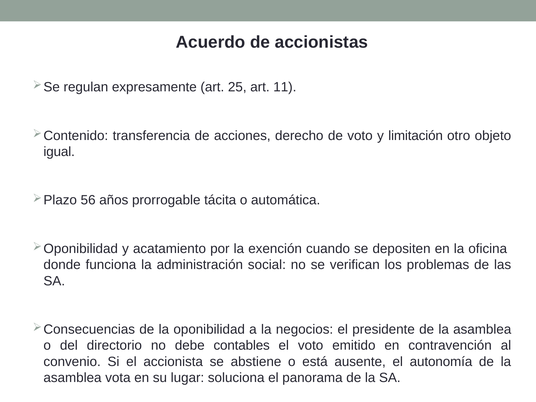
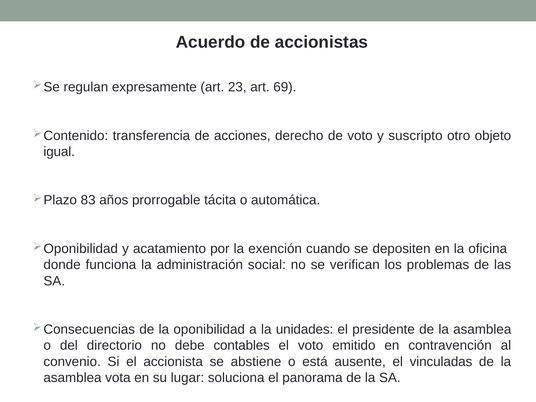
25: 25 -> 23 (237, 87)
11: 11 -> 69 (285, 87)
limitación: limitación -> suscripto (415, 136)
56: 56 -> 83 (88, 200)
negocios: negocios -> unidades (305, 329)
autonomía: autonomía -> vinculadas (441, 362)
